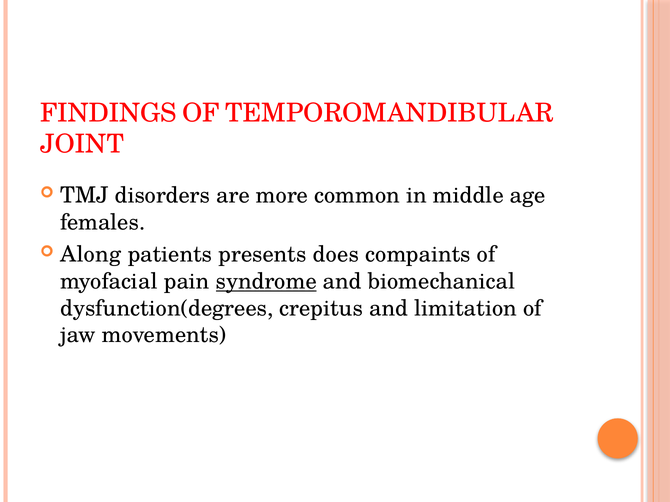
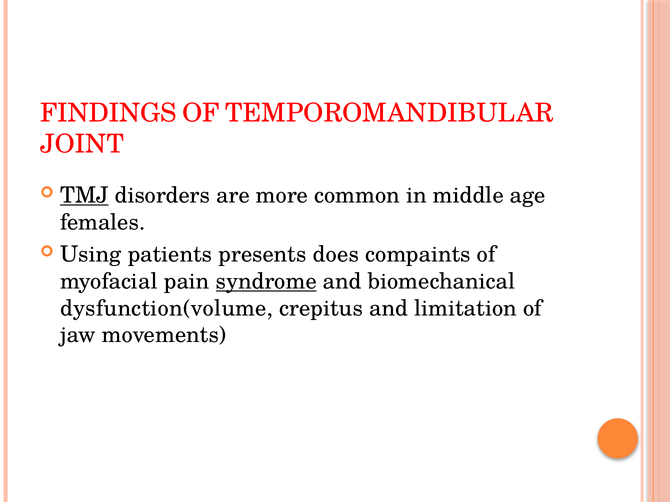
TMJ underline: none -> present (84, 196)
Along: Along -> Using (91, 255)
dysfunction(degrees: dysfunction(degrees -> dysfunction(volume (167, 308)
